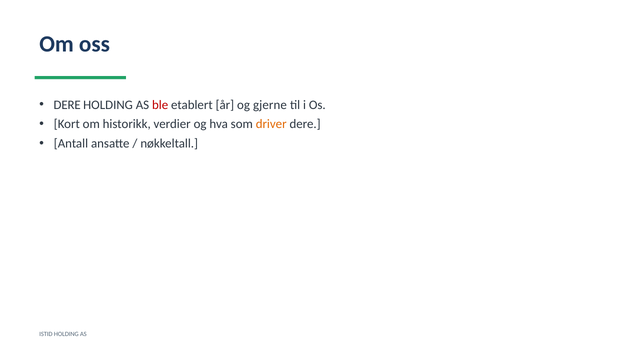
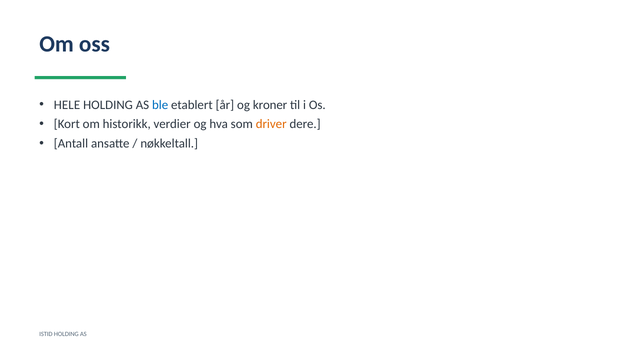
DERE: DERE -> HELE (67, 105)
ble colour: red -> blue (160, 105)
gjerne: gjerne -> kroner (270, 105)
